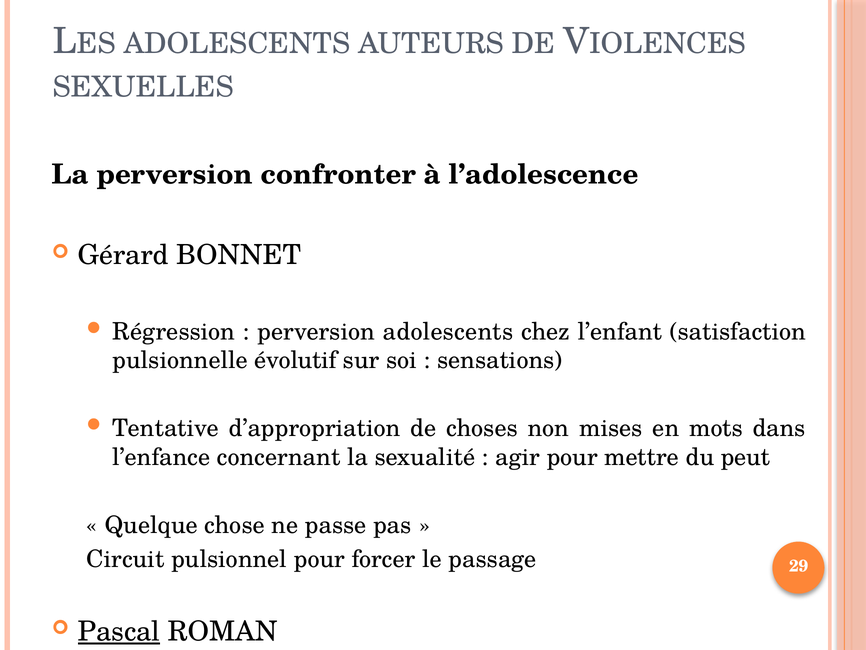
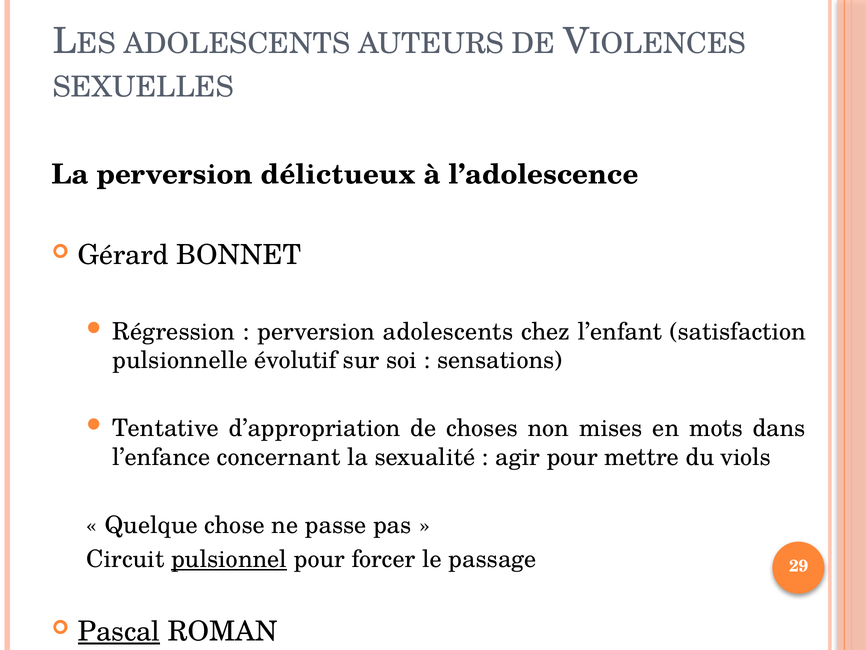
confronter: confronter -> délictueux (338, 174)
peut: peut -> viols (746, 457)
pulsionnel underline: none -> present (229, 559)
